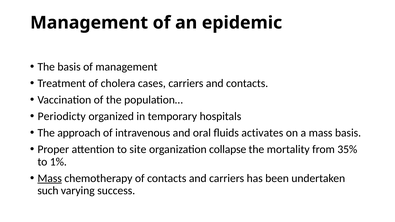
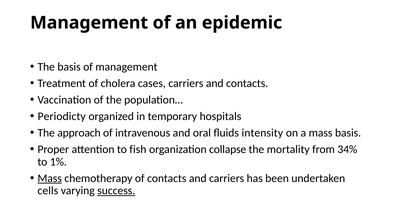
activates: activates -> intensity (262, 133)
site: site -> fish (138, 149)
35%: 35% -> 34% (347, 149)
such: such -> cells (48, 191)
success underline: none -> present (116, 191)
